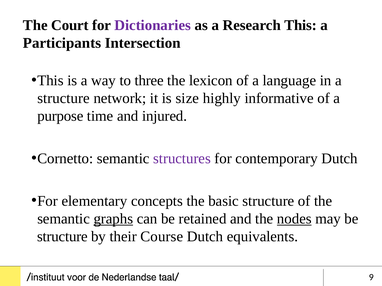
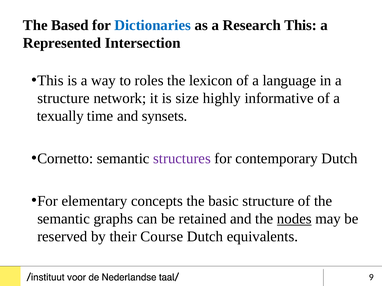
Court: Court -> Based (70, 25)
Dictionaries colour: purple -> blue (153, 25)
Participants: Participants -> Represented (62, 43)
three: three -> roles (149, 81)
purpose: purpose -> texually (60, 116)
injured: injured -> synsets (165, 116)
graphs underline: present -> none (113, 219)
structure: structure -> reserved (62, 237)
